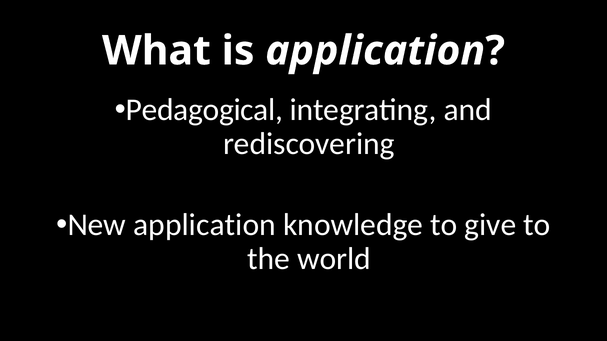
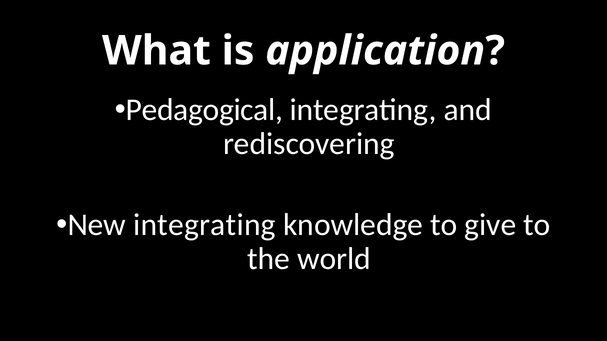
New application: application -> integrating (204, 225)
